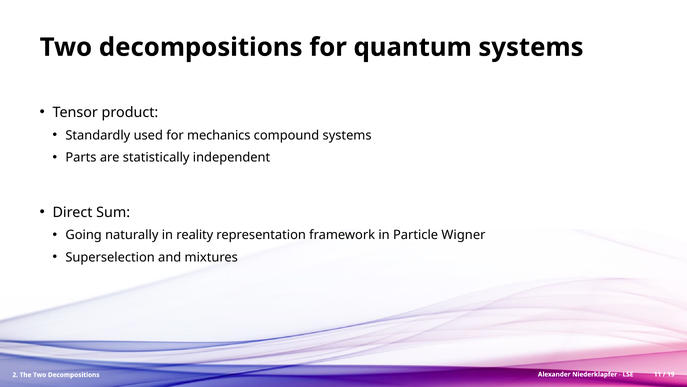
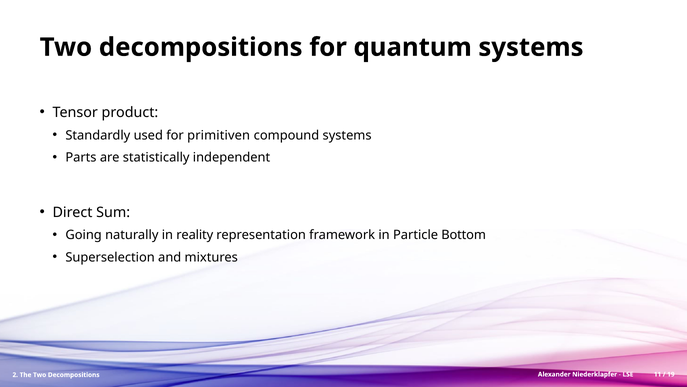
mechanics: mechanics -> primitiven (219, 135)
Wigner: Wigner -> Bottom (464, 235)
